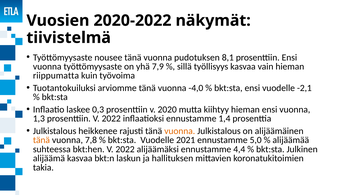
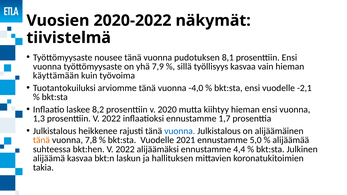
riippumatta: riippumatta -> käyttämään (56, 76)
0,3: 0,3 -> 8,2 (98, 110)
1,4: 1,4 -> 1,7 (224, 119)
vuonna colour: orange -> blue (180, 131)
